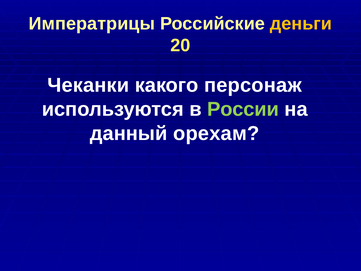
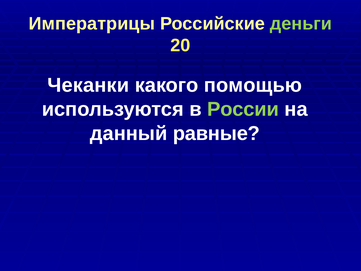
деньги colour: yellow -> light green (301, 24)
персонаж: персонаж -> помощью (253, 85)
орехам: орехам -> равные (216, 133)
